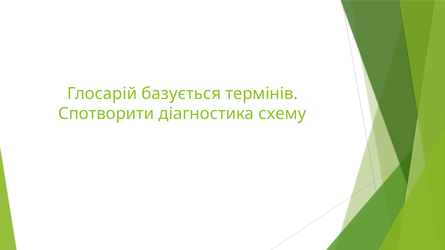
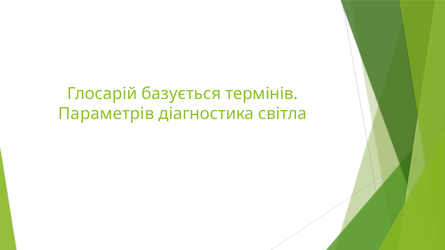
Спотворити: Спотворити -> Параметрів (106, 114)
схему: схему -> світла (283, 114)
